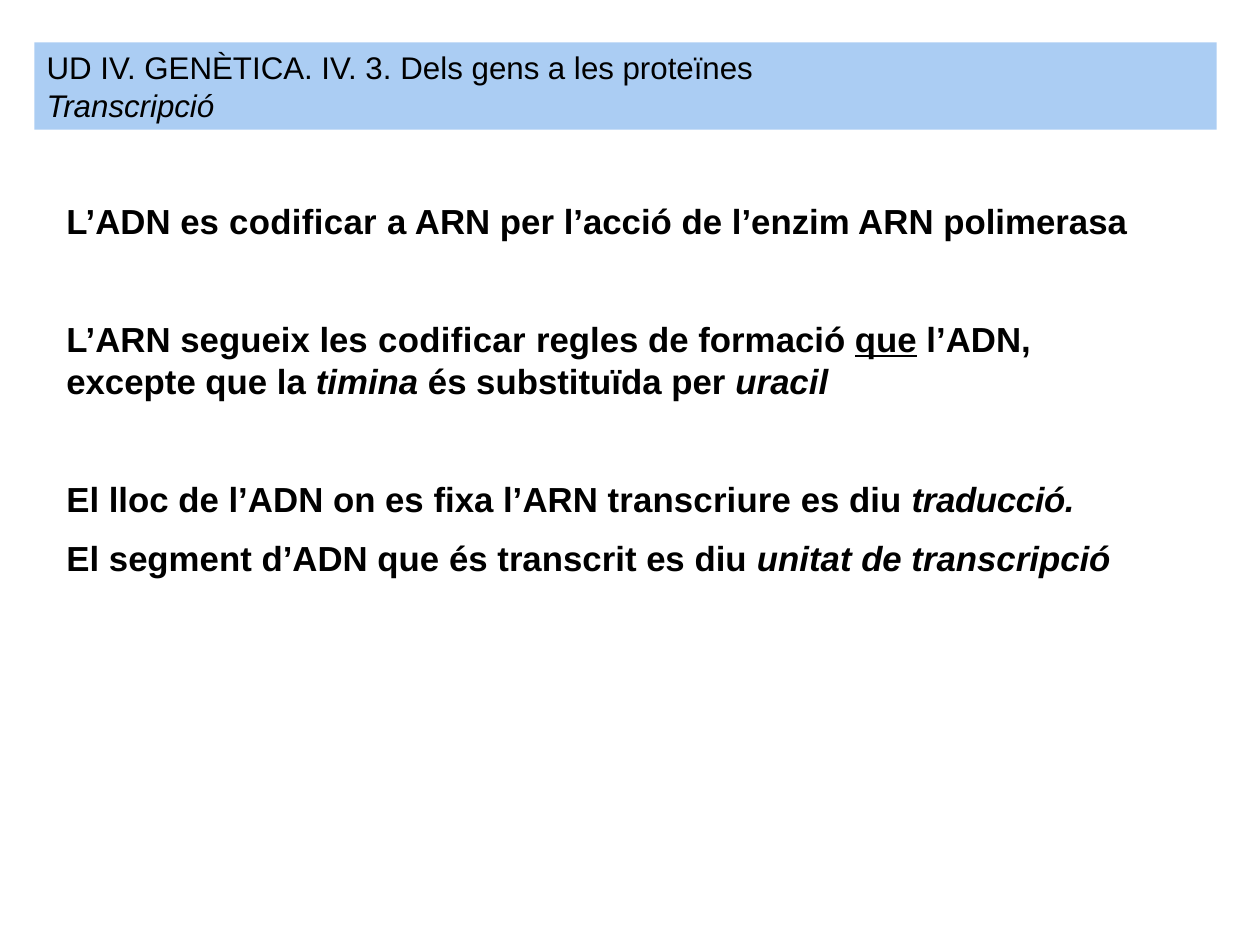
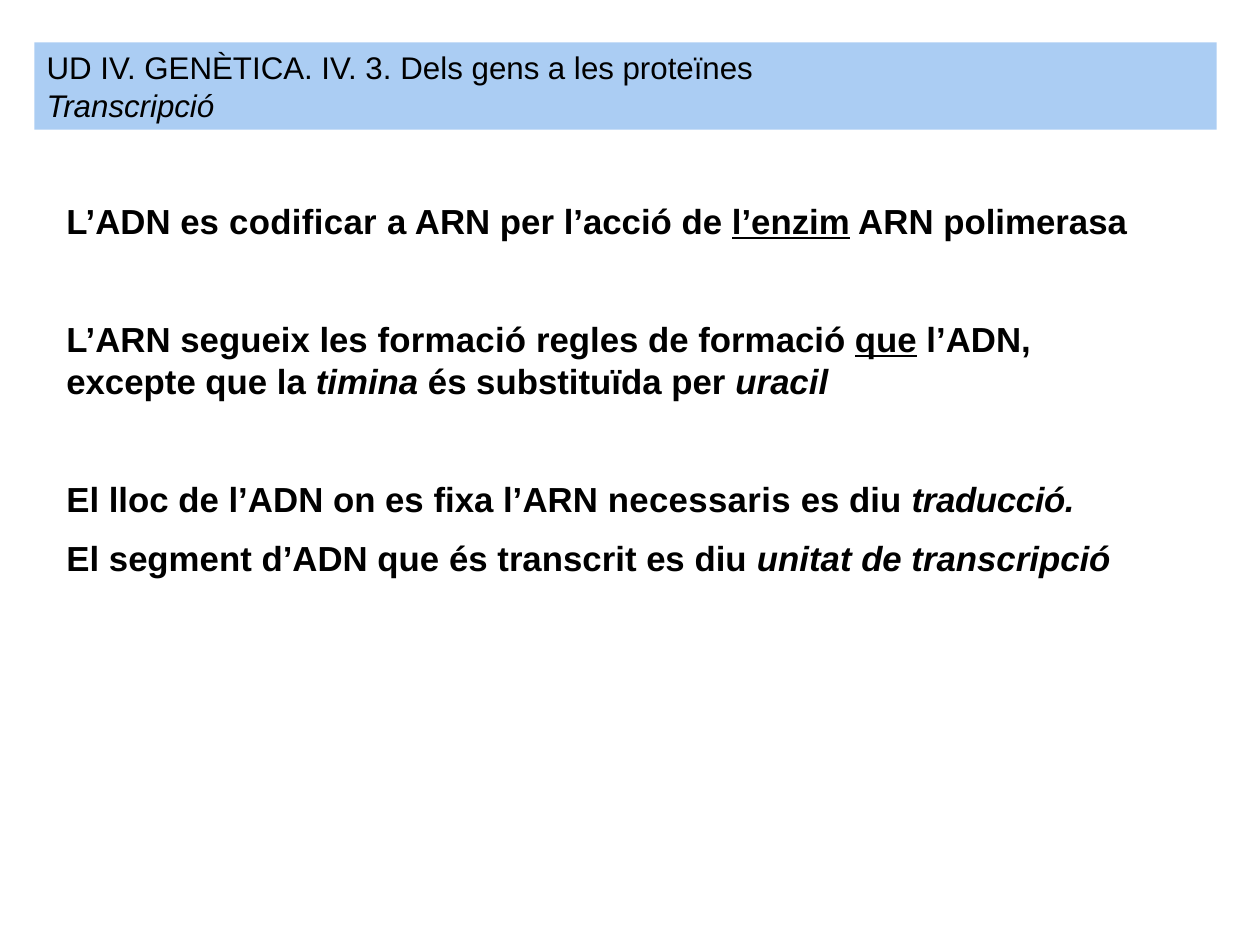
l’enzim underline: none -> present (791, 223)
les codificar: codificar -> formació (452, 341)
transcriure: transcriure -> necessaris (699, 501)
